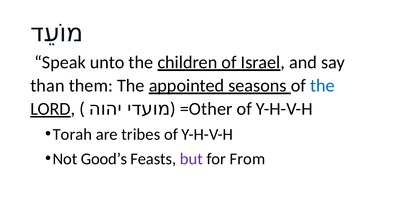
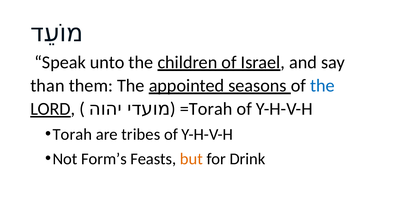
=Other: =Other -> =Torah (206, 109)
Good’s: Good’s -> Form’s (104, 159)
but colour: purple -> orange (191, 159)
From: From -> Drink (247, 159)
